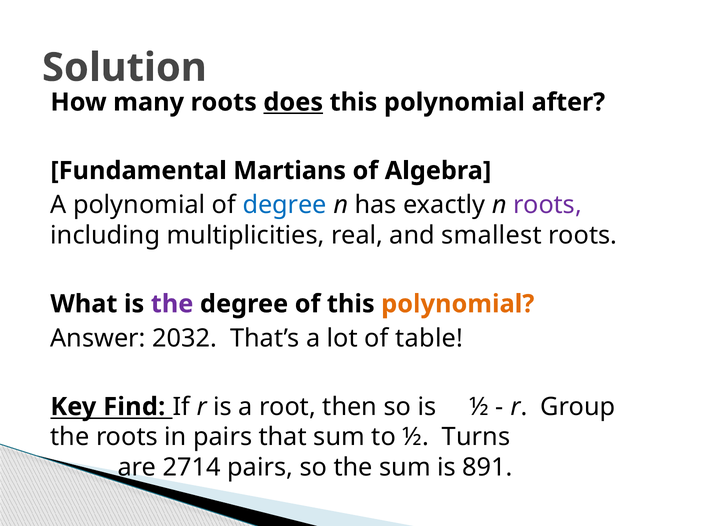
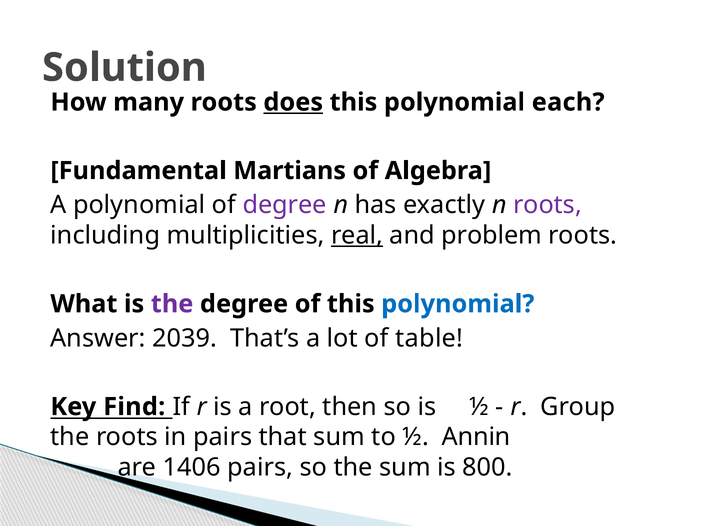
after: after -> each (568, 102)
degree colour: blue -> purple (285, 205)
real underline: none -> present (357, 235)
smallest: smallest -> problem (492, 235)
polynomial colour: orange -> blue (458, 304)
2032: 2032 -> 2039 (185, 338)
Turns: Turns -> Annin (476, 437)
2714: 2714 -> 1406 (192, 467)
891: 891 -> 800 (488, 467)
